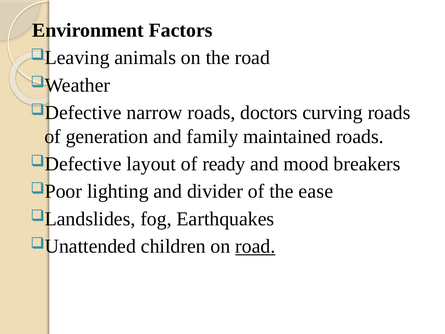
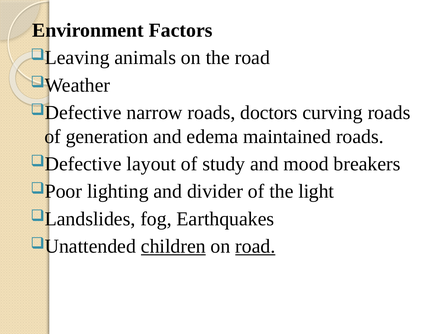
family: family -> edema (212, 136)
ready: ready -> study (224, 164)
ease: ease -> light (316, 191)
children underline: none -> present (173, 246)
